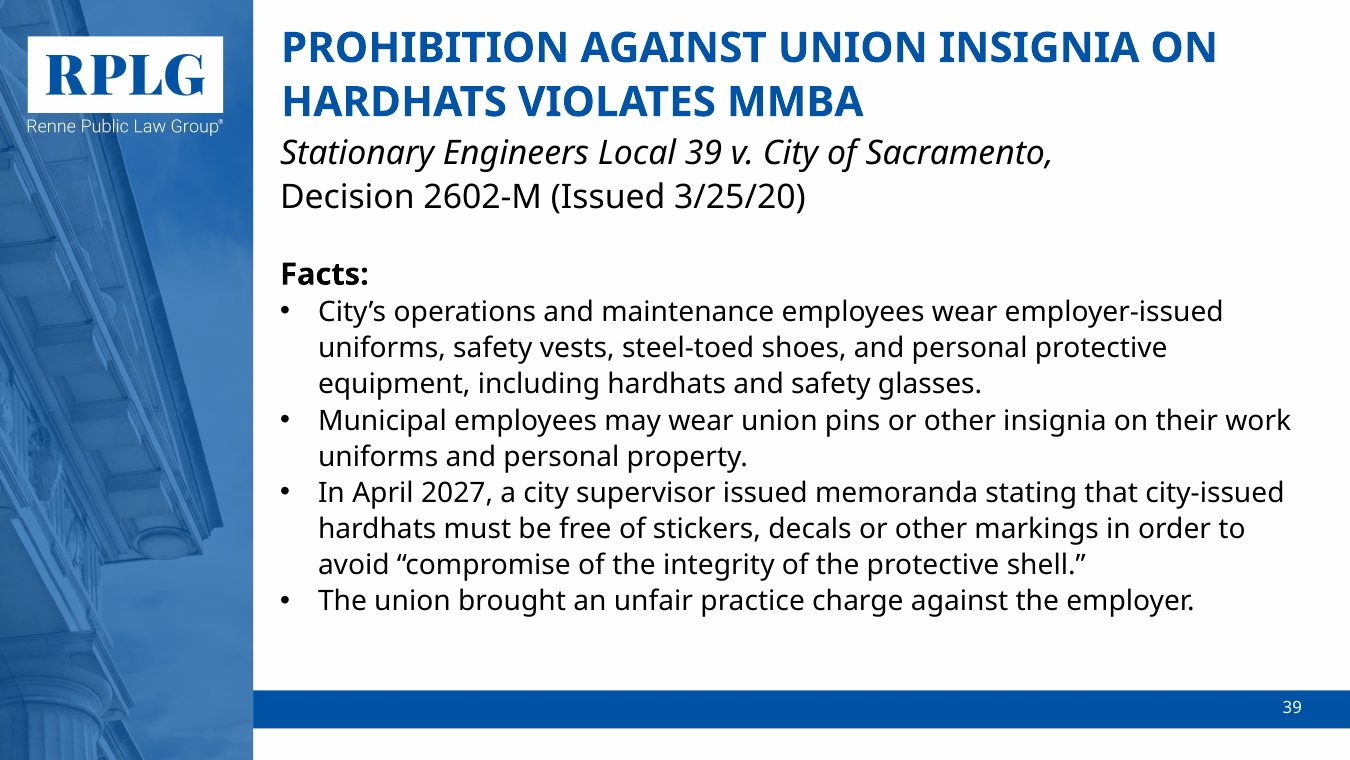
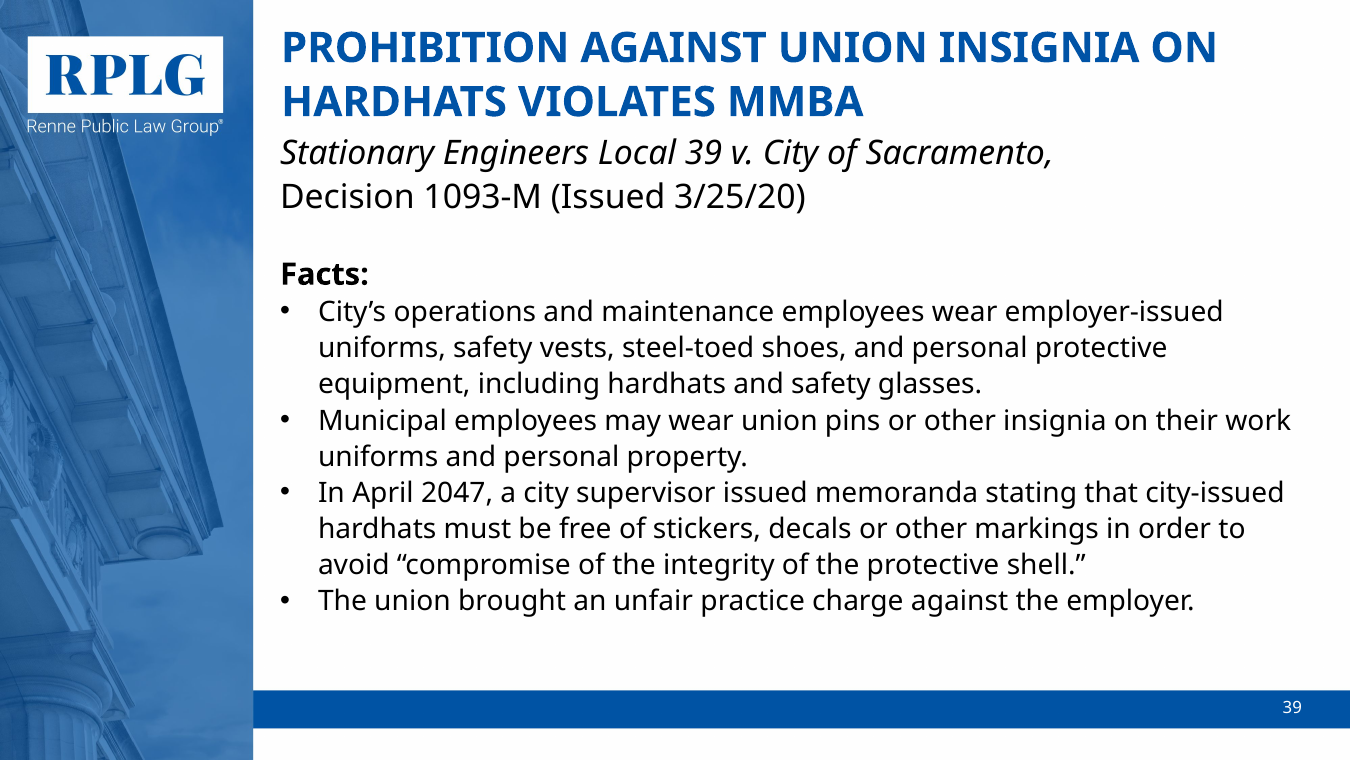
2602-M: 2602-M -> 1093-M (483, 197)
2027: 2027 -> 2047 (457, 493)
